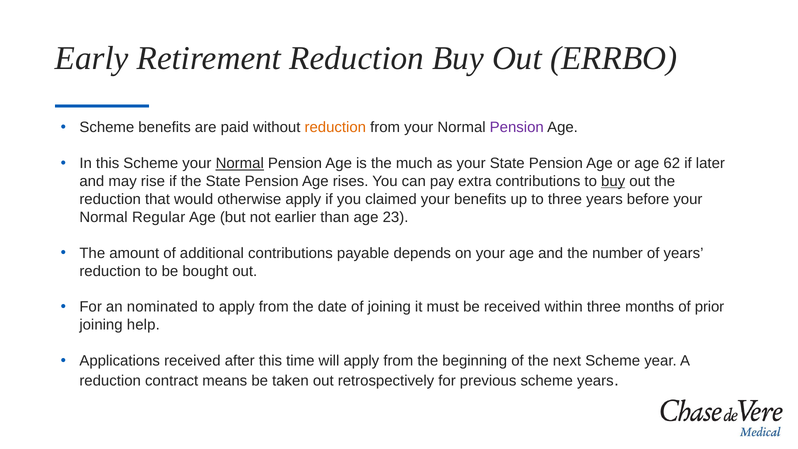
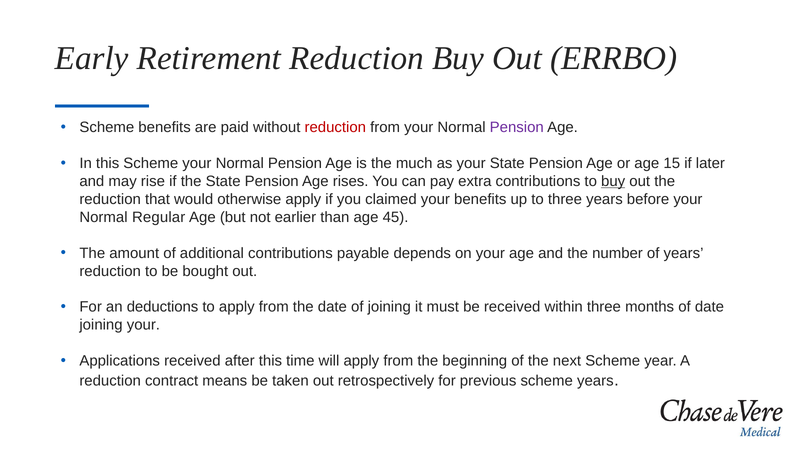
reduction colour: orange -> red (335, 127)
Normal underline: present -> none (240, 163)
62: 62 -> 15 (672, 163)
23: 23 -> 45 (396, 217)
nominated: nominated -> deductions (163, 307)
of prior: prior -> date (709, 307)
joining help: help -> your (143, 325)
